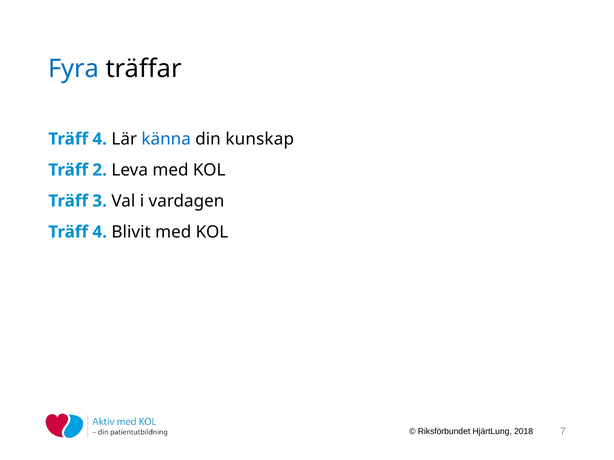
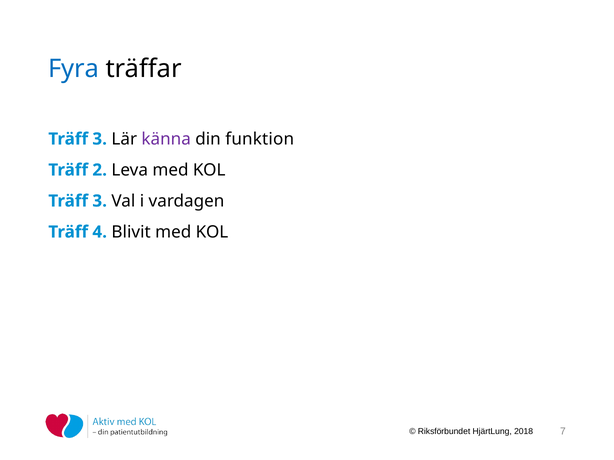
4: 4 -> 3 (100, 139)
känna colour: blue -> purple (166, 139)
kunskap: kunskap -> funktion (260, 139)
